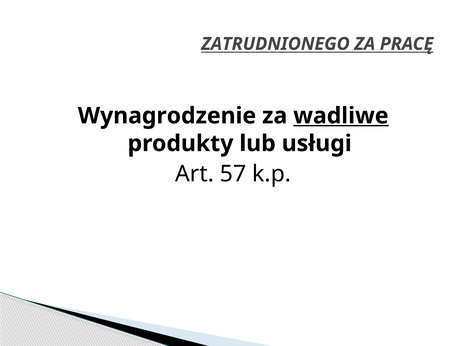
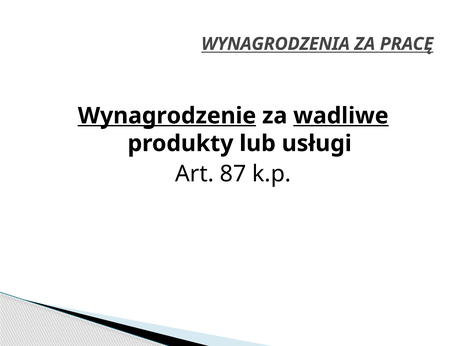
ZATRUDNIONEGO: ZATRUDNIONEGO -> WYNAGRODZENIA (276, 44)
Wynagrodzenie underline: none -> present (167, 116)
57: 57 -> 87 (233, 174)
